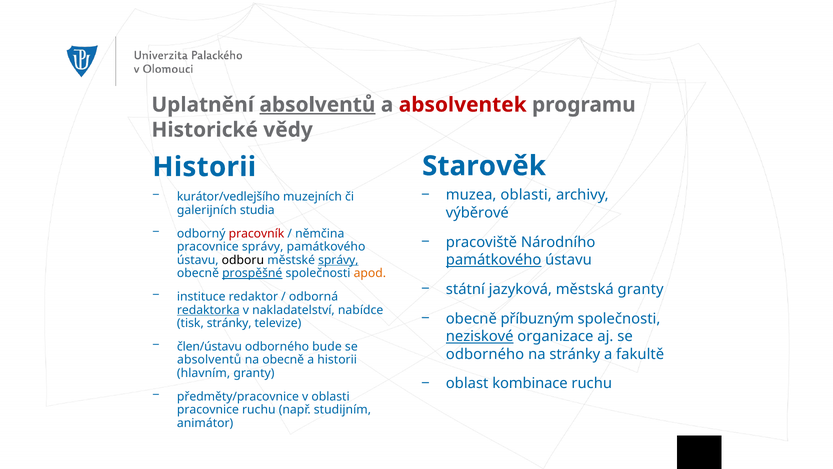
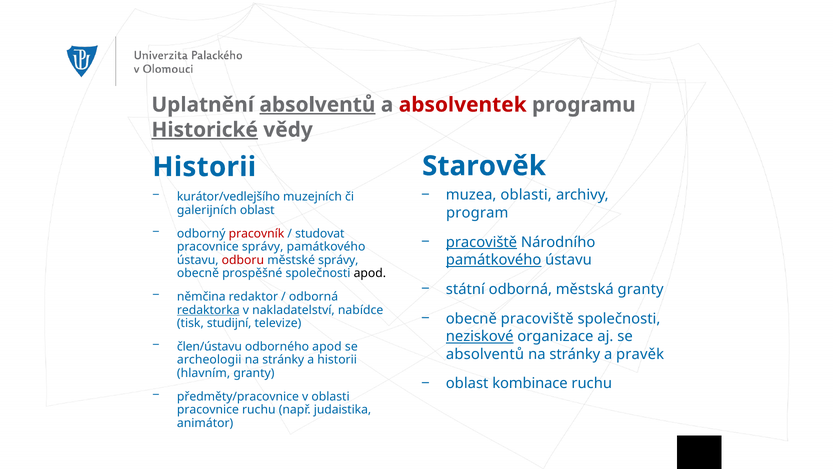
Historické underline: none -> present (205, 130)
galerijních studia: studia -> oblast (257, 210)
výběrové: výběrové -> program (477, 213)
němčina: němčina -> studovat (320, 233)
pracoviště underline: none -> present (481, 242)
odboru colour: black -> red (243, 260)
správy underline: present -> none (338, 260)
prospěšné underline: present -> none (252, 273)
apod colour: orange -> black (370, 273)
státní jazyková: jazyková -> odborná (520, 289)
instituce: instituce -> němčina (201, 297)
obecně příbuzným: příbuzným -> pracoviště (537, 318)
tisk stránky: stránky -> studijní (229, 323)
odborného bude: bude -> apod (327, 346)
odborného: odborného -> absolventů (485, 354)
fakultě: fakultě -> pravěk (640, 354)
absolventů: absolventů -> archeologii (209, 360)
obecně: obecně -> stránky (283, 360)
studijním: studijním -> judaistika (343, 410)
